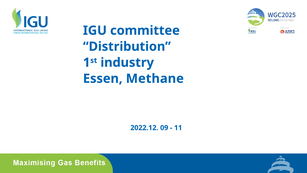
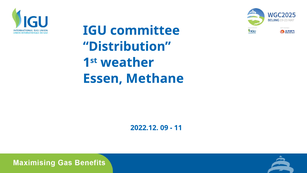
industry: industry -> weather (127, 62)
